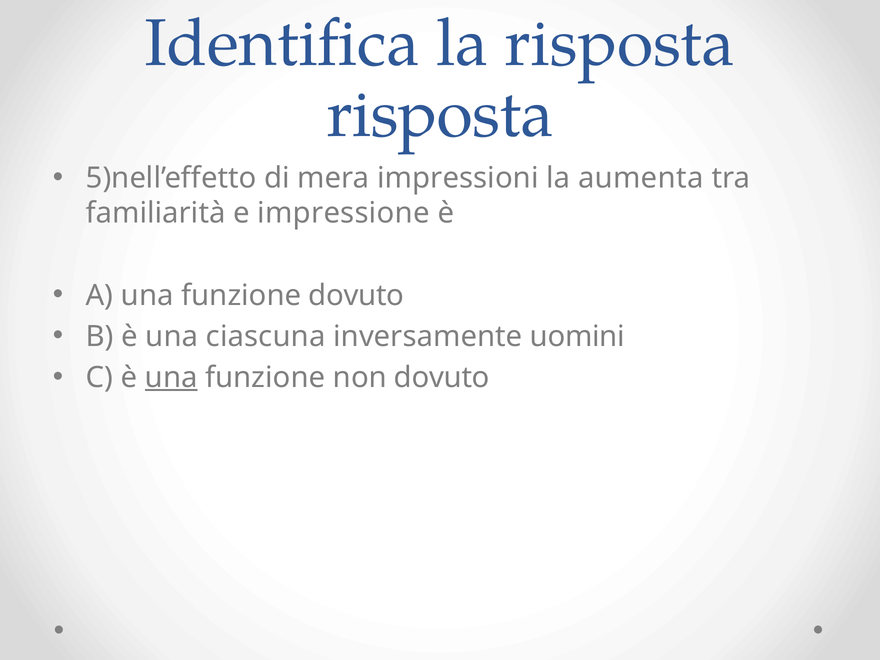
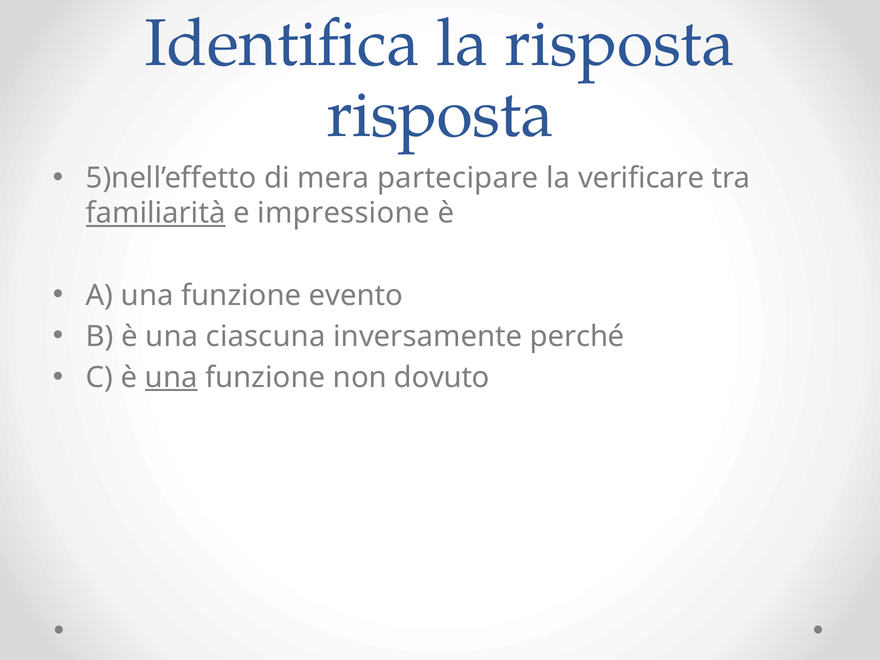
impressioni: impressioni -> partecipare (458, 178)
aumenta: aumenta -> verificare (641, 178)
familiarità underline: none -> present (156, 213)
funzione dovuto: dovuto -> evento (356, 295)
uomini: uomini -> perché (577, 336)
